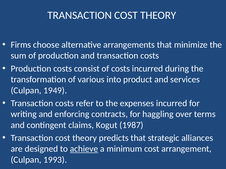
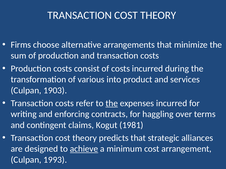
1949: 1949 -> 1903 (55, 91)
the underline: none -> present (112, 104)
1987: 1987 -> 1981 (131, 125)
